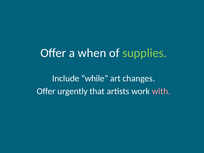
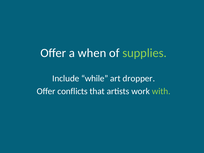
changes: changes -> dropper (139, 79)
urgently: urgently -> conflicts (73, 91)
with colour: pink -> light green (161, 91)
